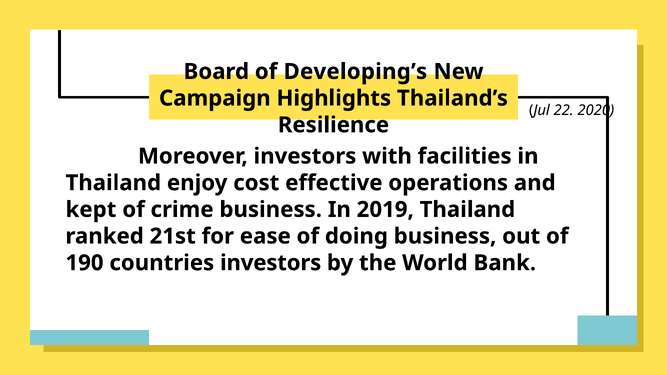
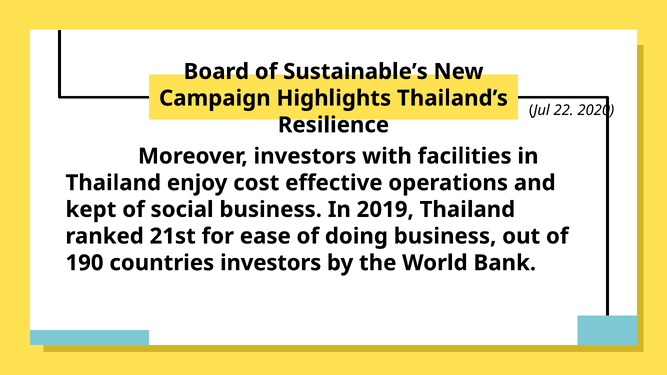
Developing’s: Developing’s -> Sustainable’s (355, 72)
crime: crime -> social (182, 210)
